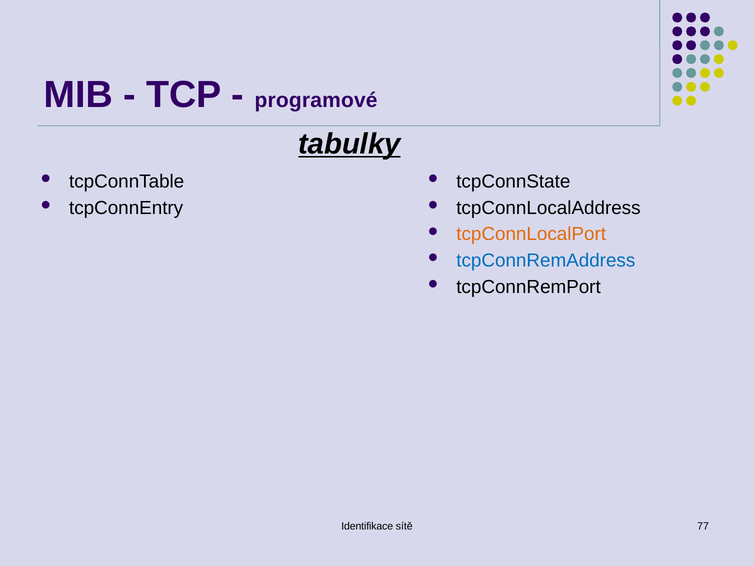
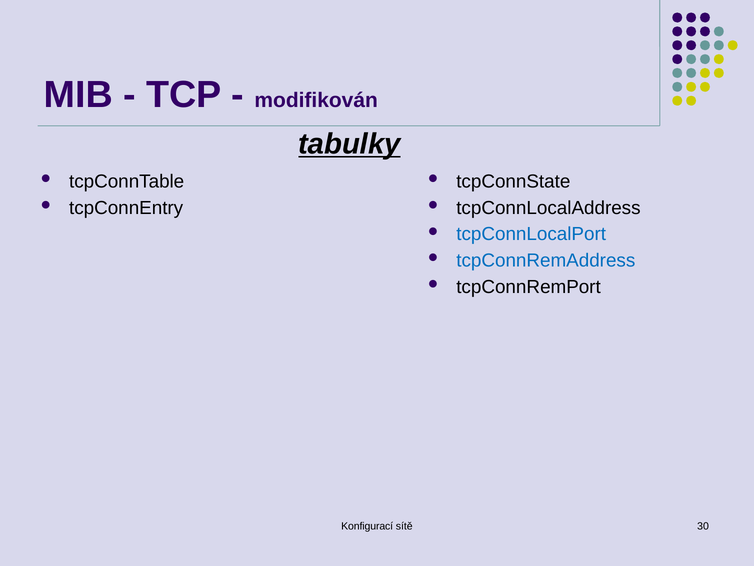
programové: programové -> modifikován (316, 100)
tcpConnLocalPort colour: orange -> blue (531, 234)
Identifikace: Identifikace -> Konfigurací (367, 526)
77: 77 -> 30 (703, 526)
